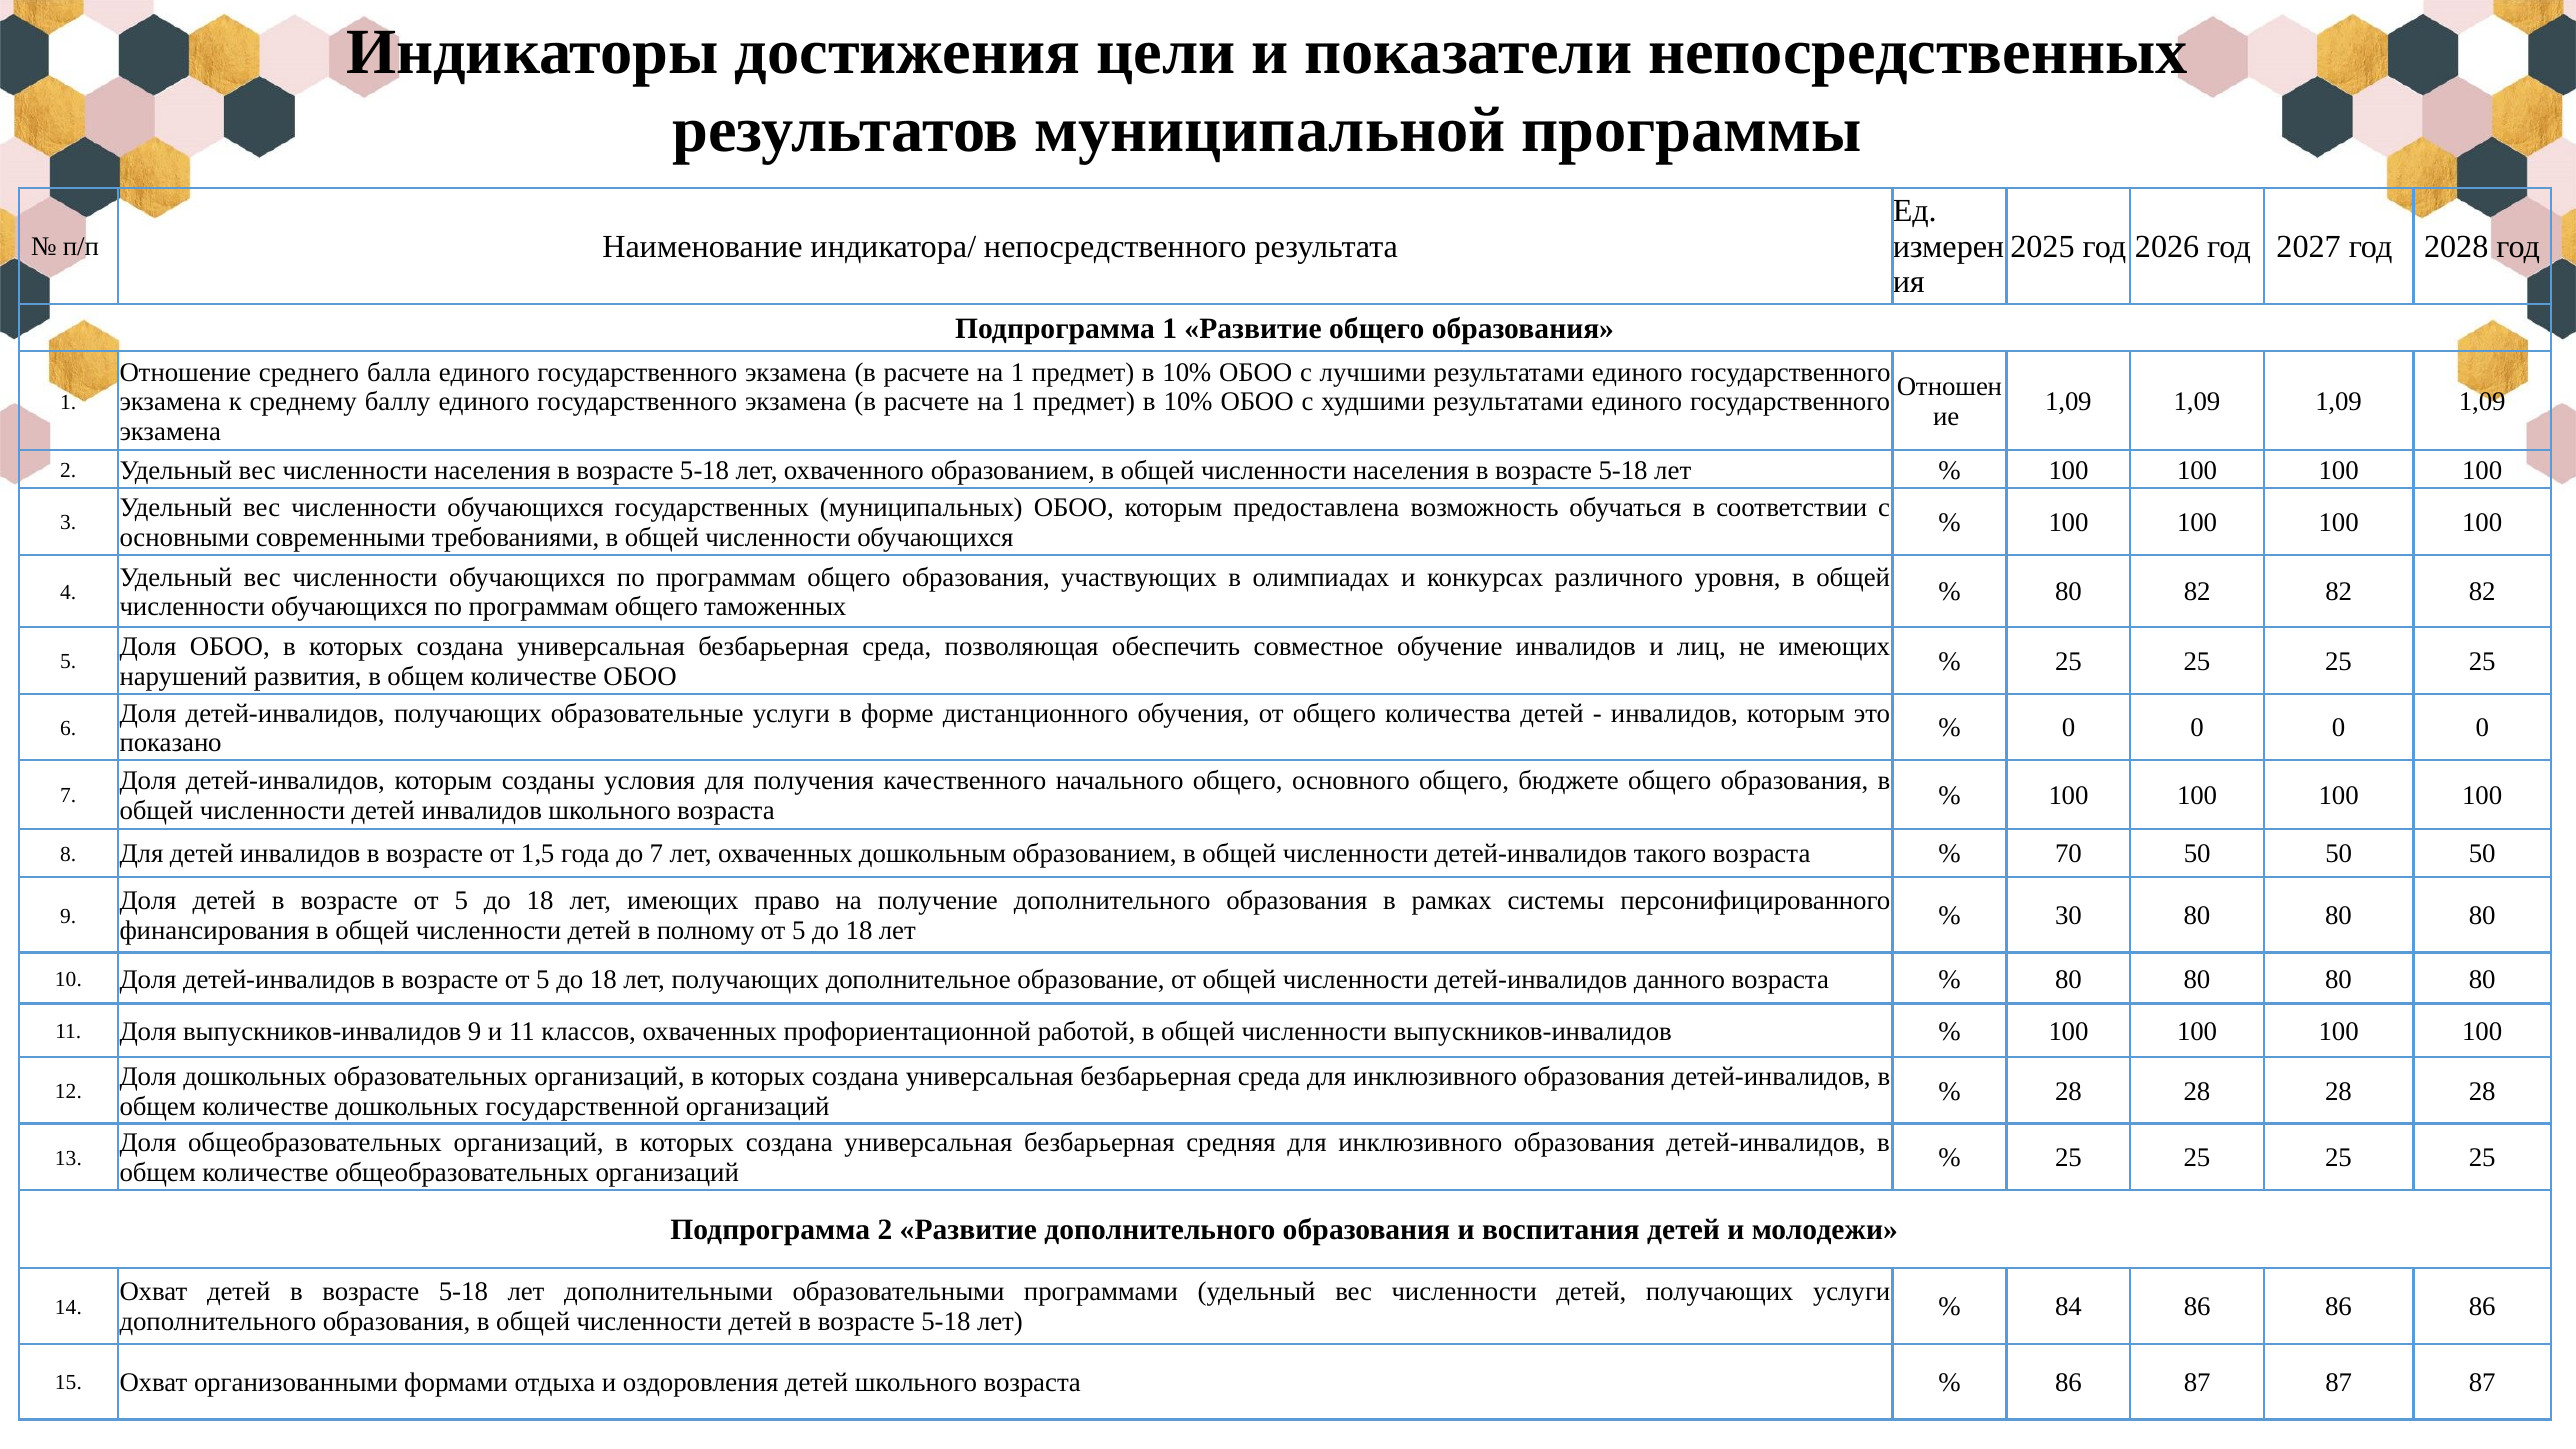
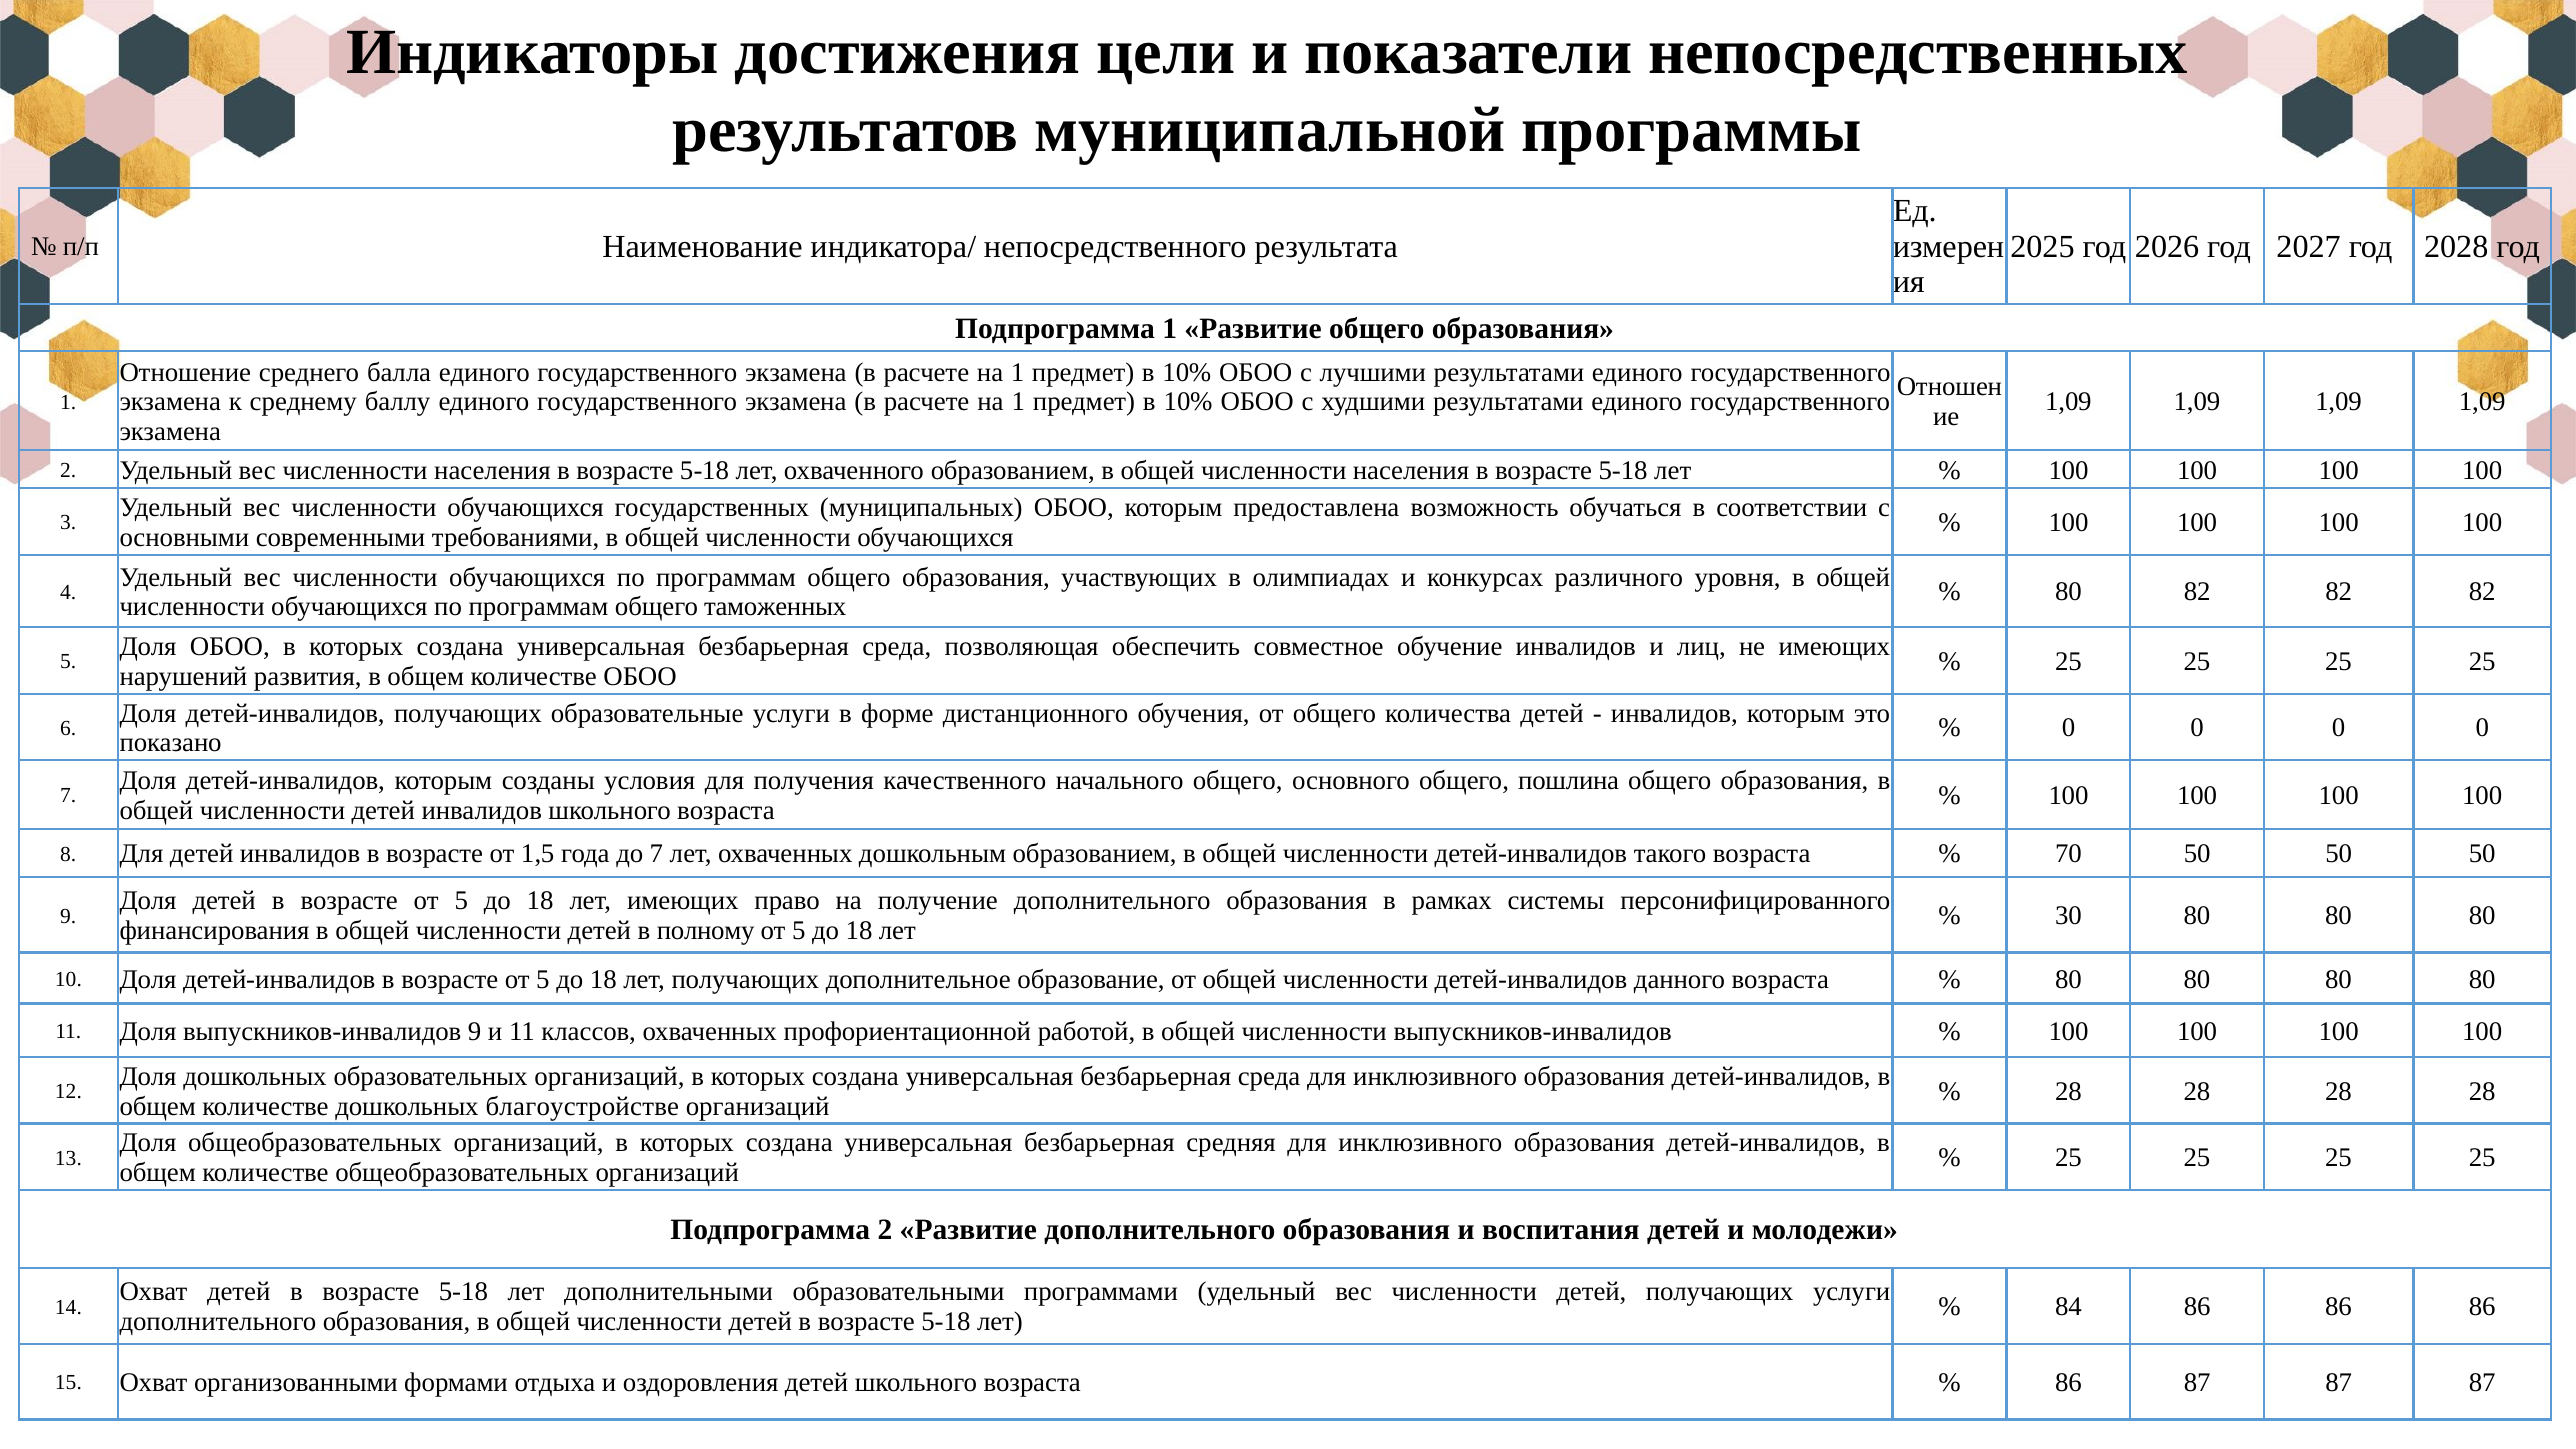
бюджете: бюджете -> пошлина (1569, 781)
государственной: государственной -> благоустройстве (582, 1106)
